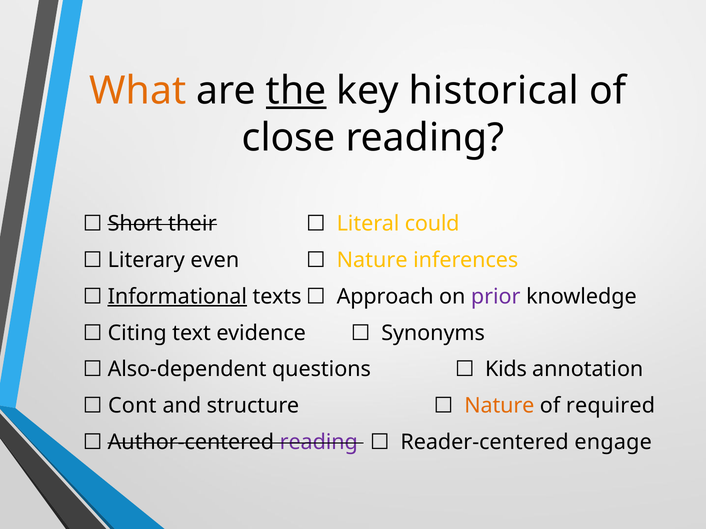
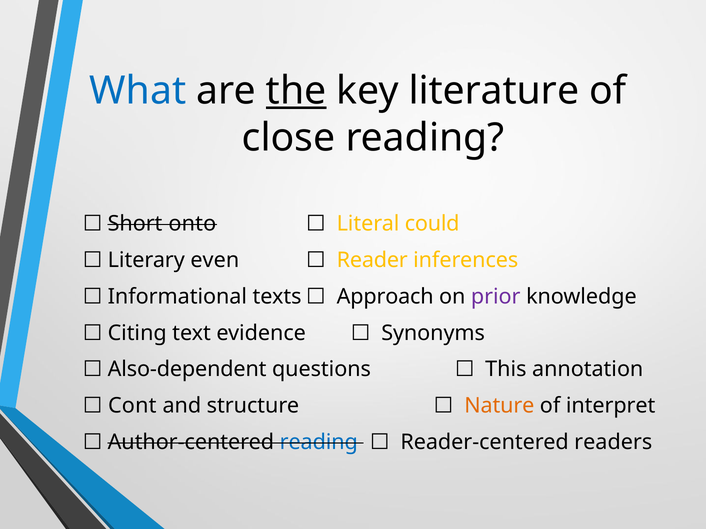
What colour: orange -> blue (138, 91)
historical: historical -> literature (494, 91)
their: their -> onto (192, 224)
Nature: Nature -> Reader (372, 260)
Informational underline: present -> none (177, 297)
Kids: Kids -> This (506, 370)
required: required -> interpret (611, 406)
reading colour: purple -> blue (319, 443)
engage: engage -> readers (613, 443)
